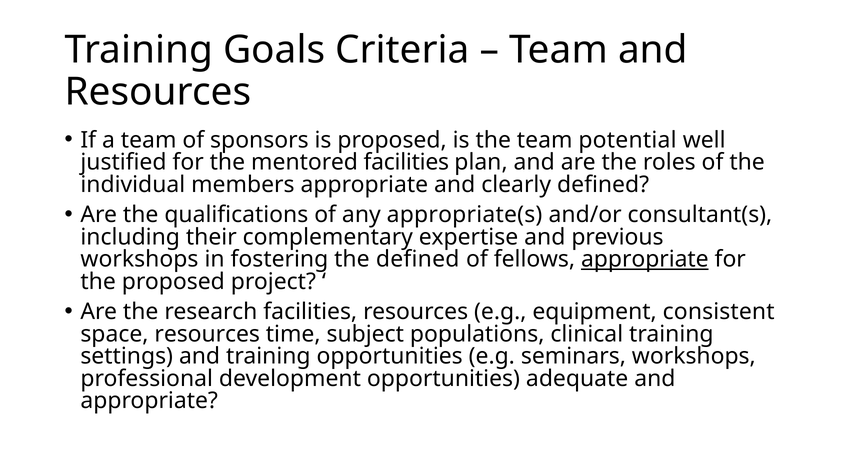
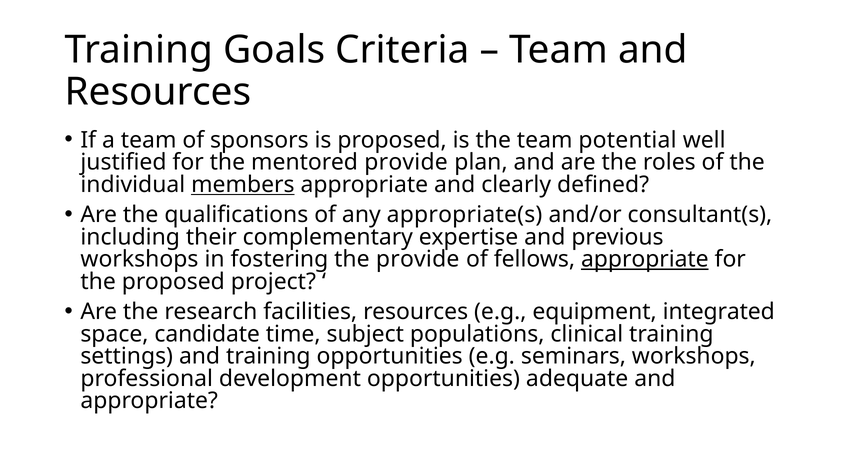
mentored facilities: facilities -> provide (406, 163)
members underline: none -> present (243, 185)
the defined: defined -> provide (418, 260)
consistent: consistent -> integrated (719, 312)
space resources: resources -> candidate (207, 334)
